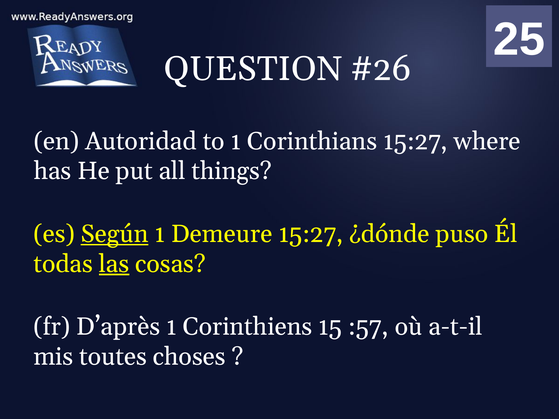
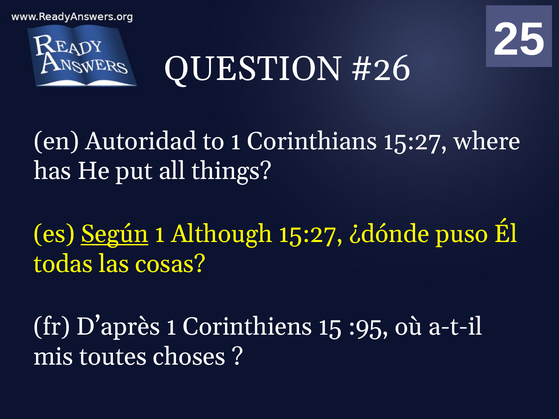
Demeure: Demeure -> Although (222, 234)
las underline: present -> none (114, 264)
:57: :57 -> :95 (368, 327)
